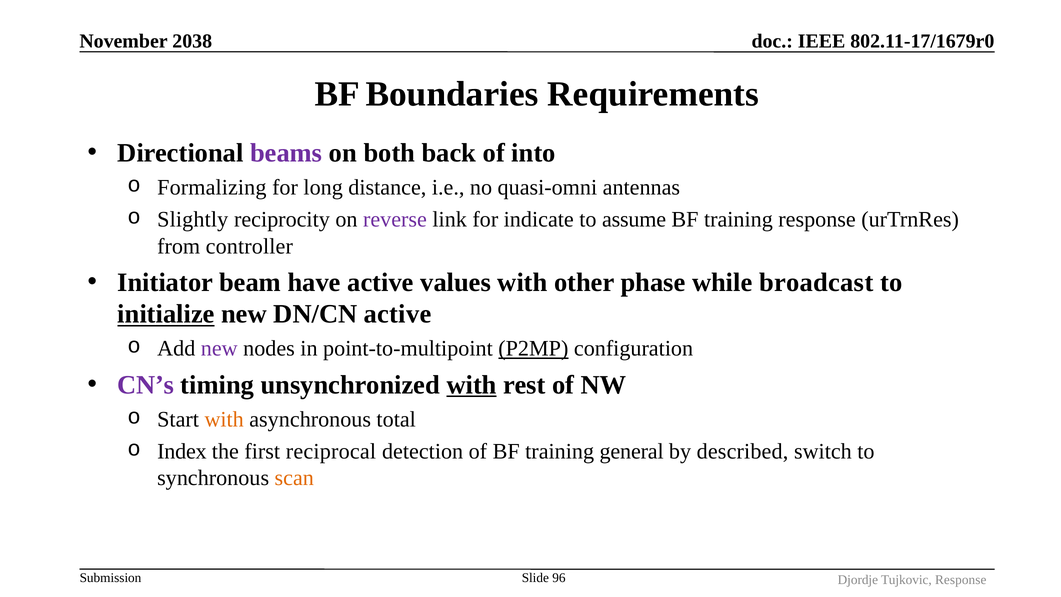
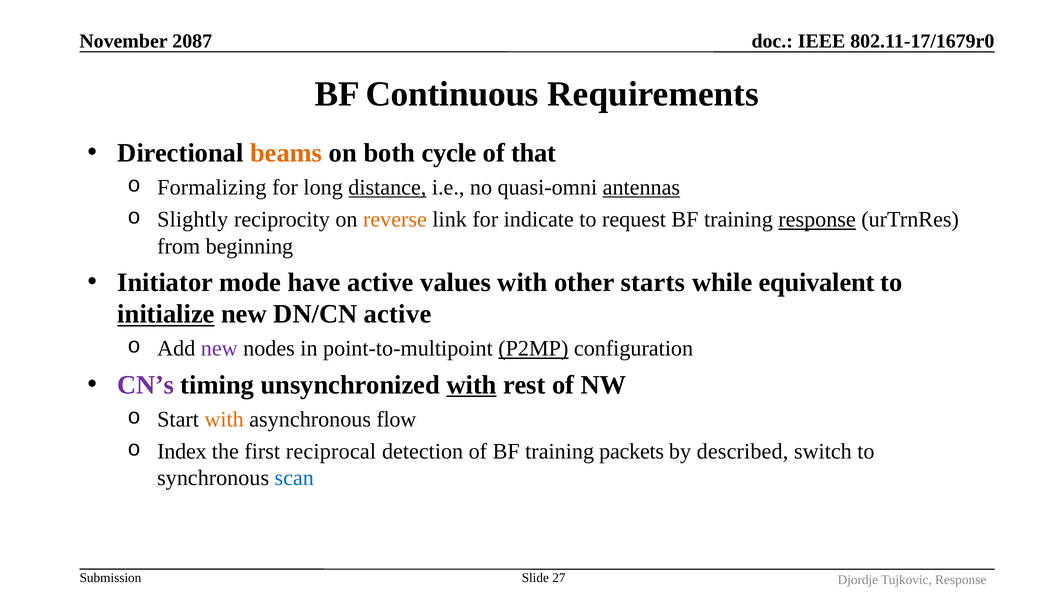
2038: 2038 -> 2087 (192, 41)
Boundaries: Boundaries -> Continuous (452, 94)
beams colour: purple -> orange (286, 153)
back: back -> cycle (449, 153)
into: into -> that (534, 153)
distance underline: none -> present (387, 188)
antennas underline: none -> present (641, 188)
reverse colour: purple -> orange (395, 220)
assume: assume -> request (634, 220)
response underline: none -> present (817, 220)
controller: controller -> beginning (249, 246)
beam: beam -> mode (250, 282)
phase: phase -> starts (653, 282)
broadcast: broadcast -> equivalent (817, 282)
total: total -> flow (396, 419)
general: general -> packets (632, 451)
scan colour: orange -> blue (294, 478)
96: 96 -> 27 (559, 578)
